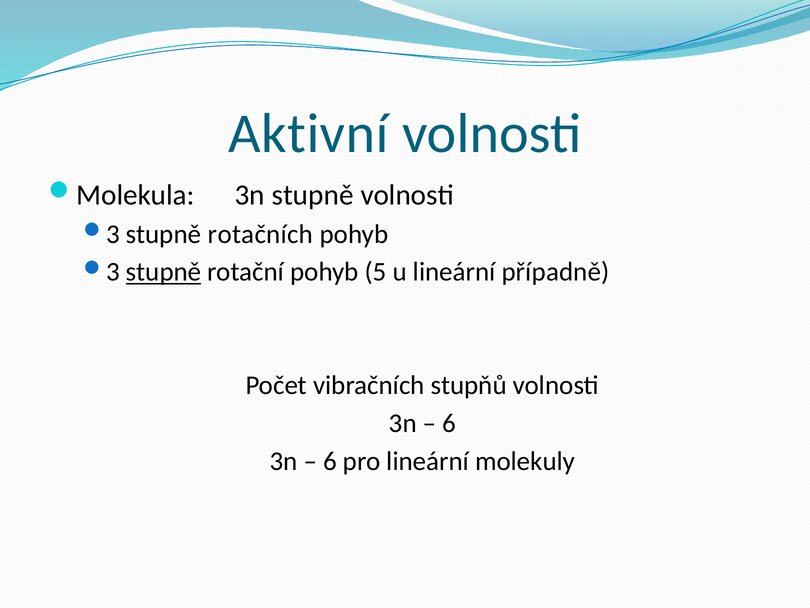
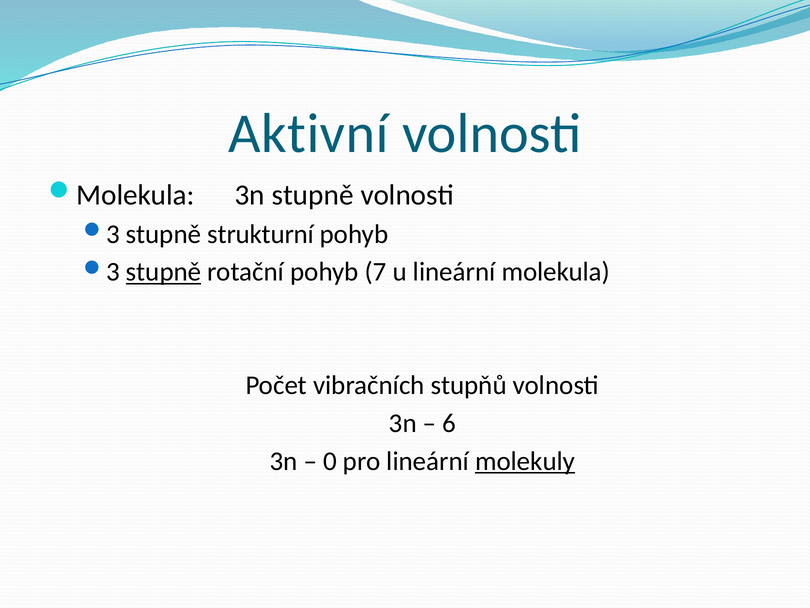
rotačních: rotačních -> strukturní (261, 234)
5: 5 -> 7 (376, 272)
lineární případně: případně -> molekula (556, 272)
6: 6 -> 0 (330, 461)
molekuly underline: none -> present (525, 461)
